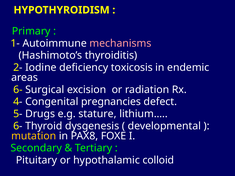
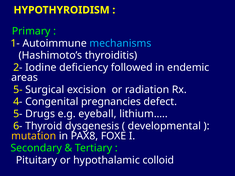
mechanisms colour: pink -> light blue (120, 43)
toxicosis: toxicosis -> followed (132, 68)
6-: 6- -> 5- (18, 90)
stature: stature -> eyeball (97, 114)
